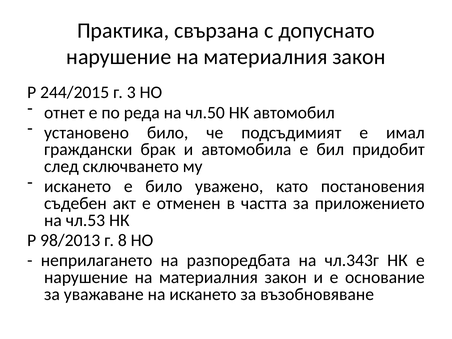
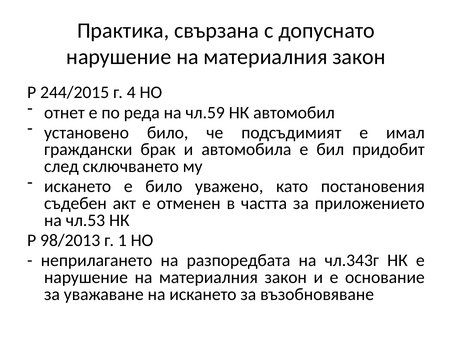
3: 3 -> 4 (131, 92)
чл.50: чл.50 -> чл.59 (205, 113)
8: 8 -> 1 (122, 240)
